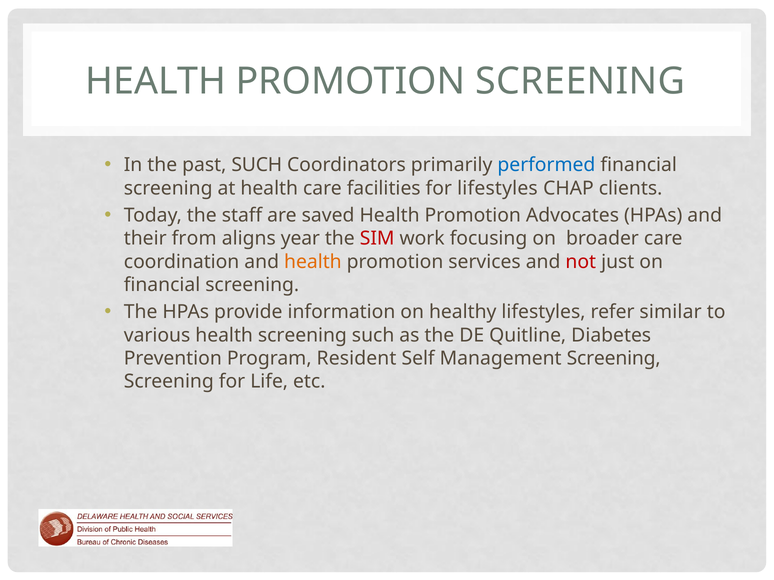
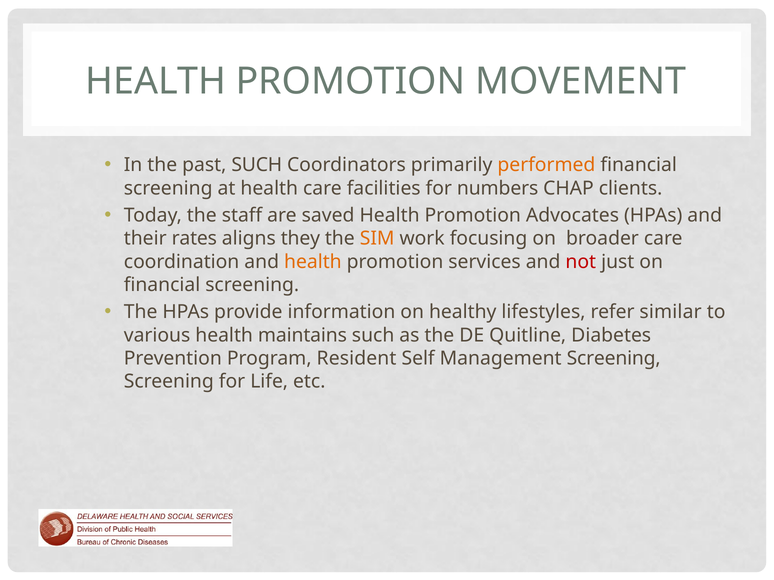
PROMOTION SCREENING: SCREENING -> MOVEMENT (581, 81)
performed colour: blue -> orange (546, 165)
for lifestyles: lifestyles -> numbers (498, 188)
from: from -> rates (194, 239)
year: year -> they (300, 239)
SIM colour: red -> orange (377, 239)
health screening: screening -> maintains (302, 335)
